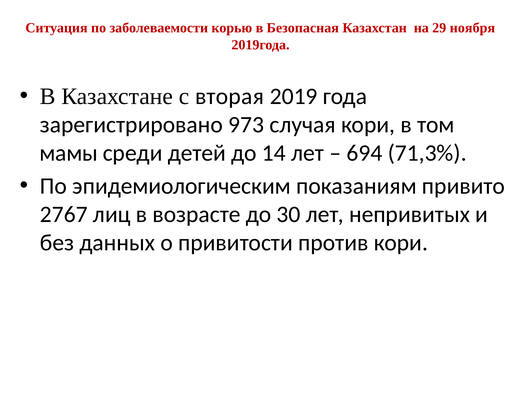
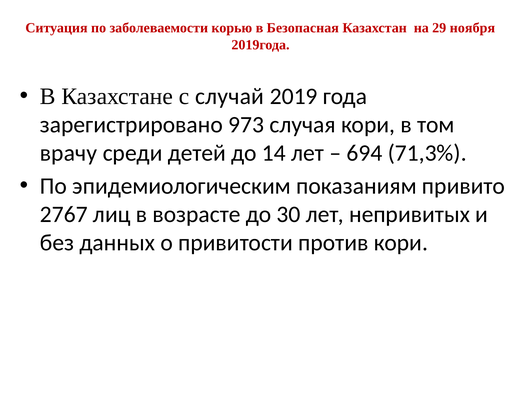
вторая: вторая -> случай (230, 96)
мамы: мамы -> врачу (69, 153)
